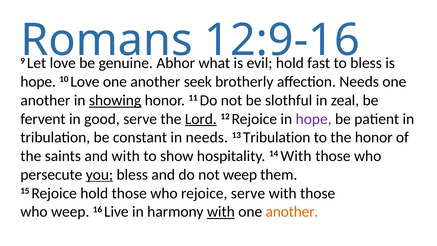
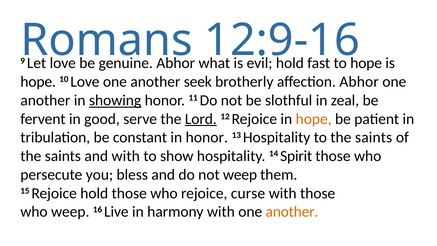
bless: bless -> hope (366, 63)
affection Needs: Needs -> Abhor (359, 82)
hope colour: purple -> orange (314, 119)
in needs: needs -> honor (207, 137)
13 Tribulation: Tribulation -> Hospitality (277, 137)
to the honor: honor -> saints (374, 137)
14 With: With -> Spirit (296, 156)
you underline: present -> none (99, 175)
rejoice serve: serve -> curse (248, 193)
with underline: present -> none (221, 212)
